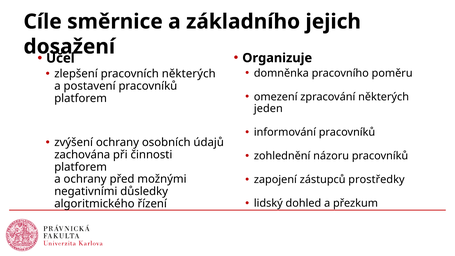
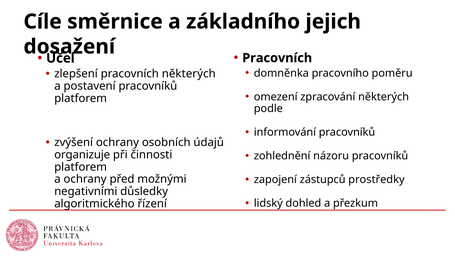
Organizuje: Organizuje -> Pracovních (277, 58)
jeden: jeden -> podle (268, 109)
zachována: zachována -> organizuje (82, 155)
